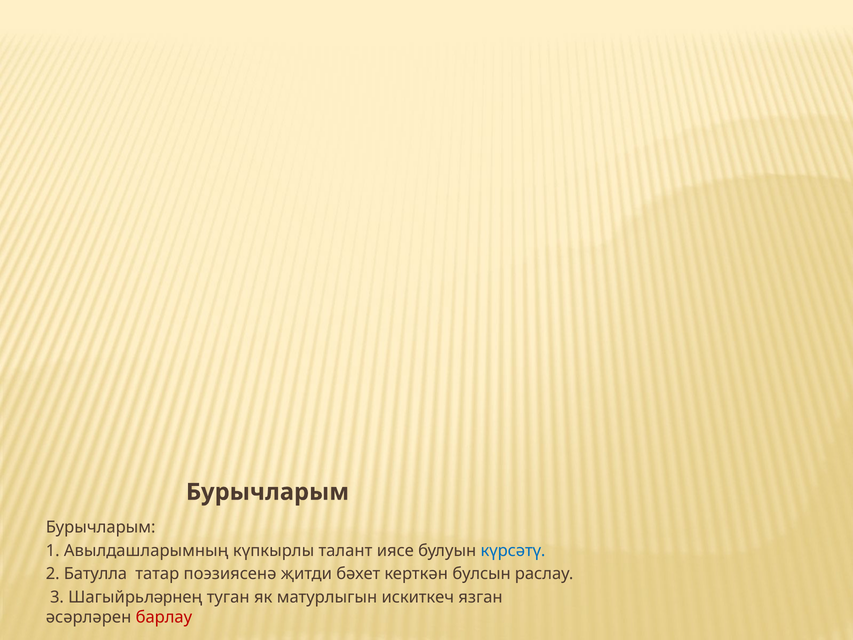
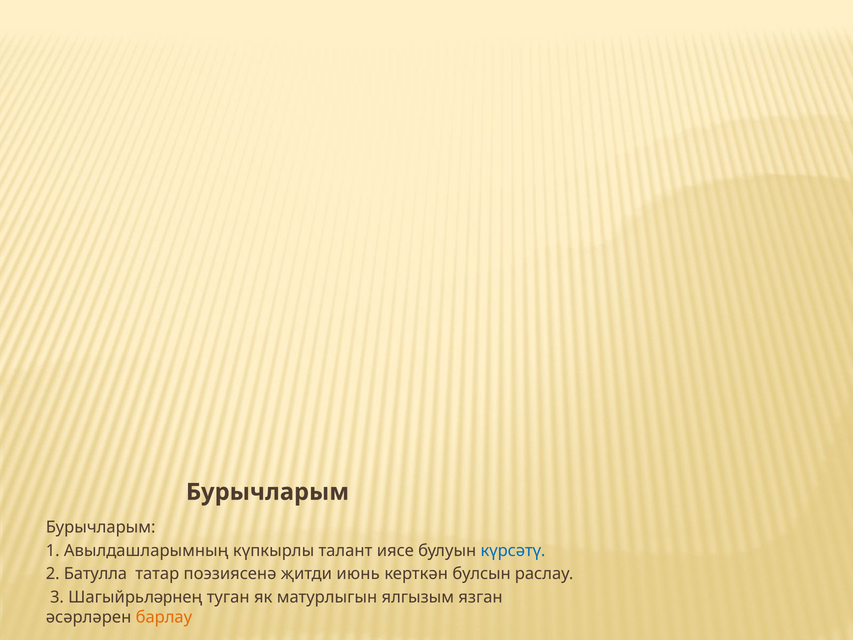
бәхет: бәхет -> июнь (358, 574)
искиткеч: искиткеч -> ялгызым (418, 597)
барлау colour: red -> orange (164, 617)
